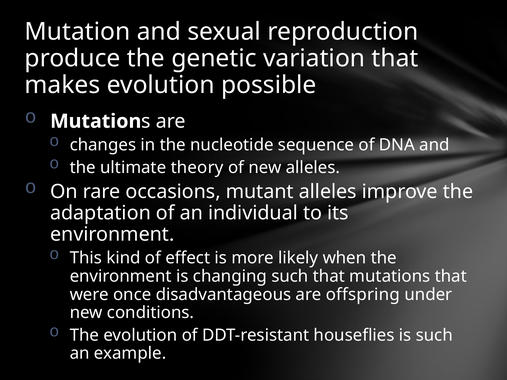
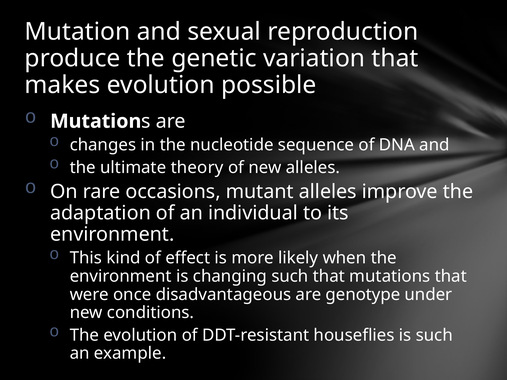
offspring: offspring -> genotype (363, 295)
